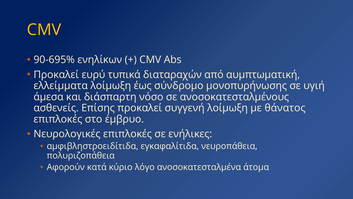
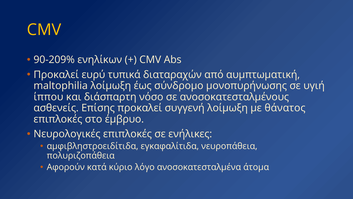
90-695%: 90-695% -> 90-209% (54, 60)
ελλείμματα: ελλείμματα -> maltophilia (61, 86)
άμεσα: άμεσα -> ίππου (48, 97)
